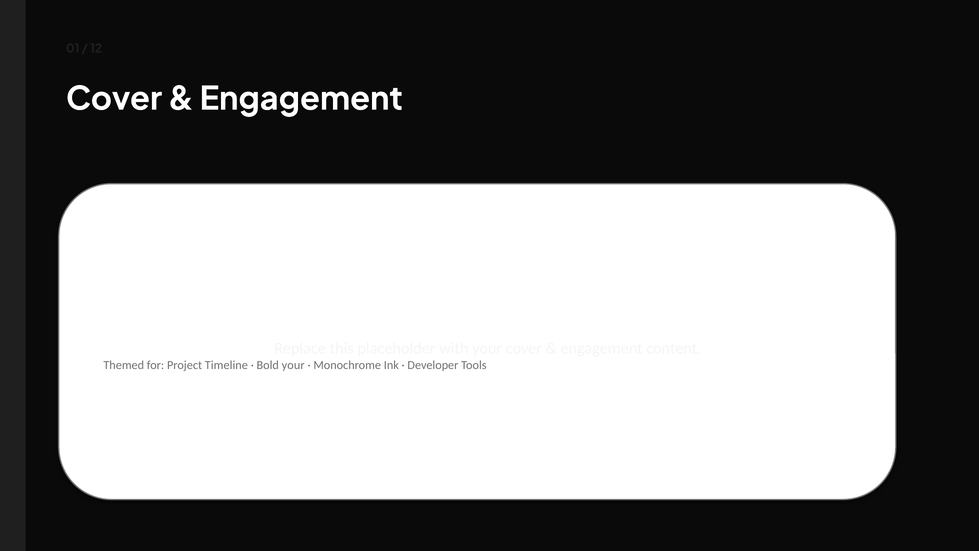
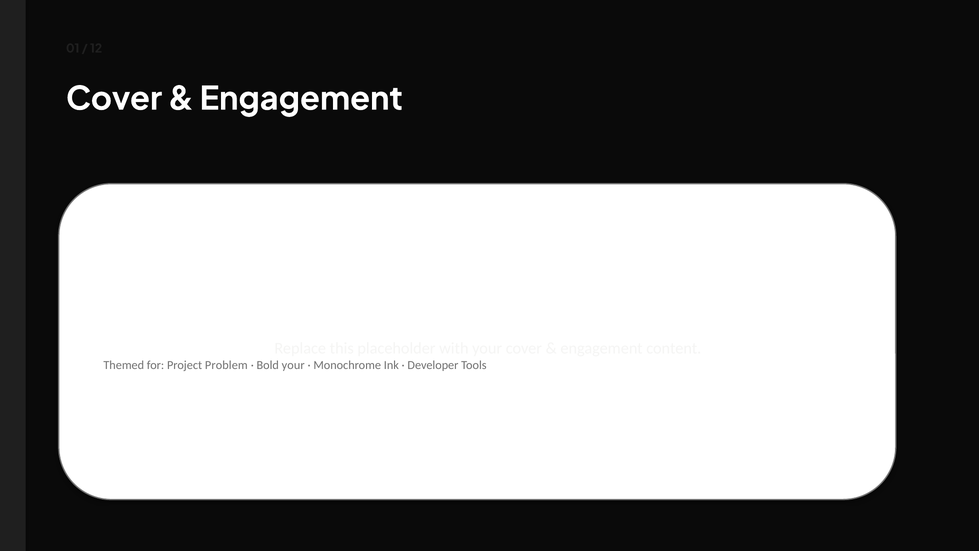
Timeline: Timeline -> Problem (226, 365)
